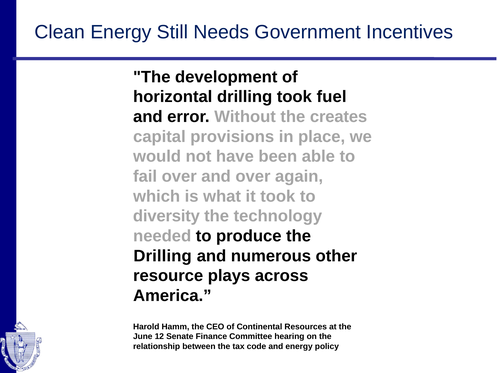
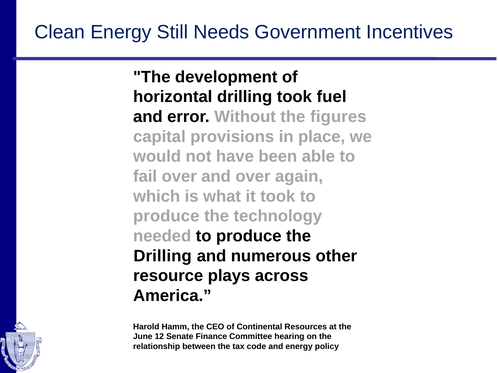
creates: creates -> figures (338, 117)
diversity: diversity -> produce (166, 216)
